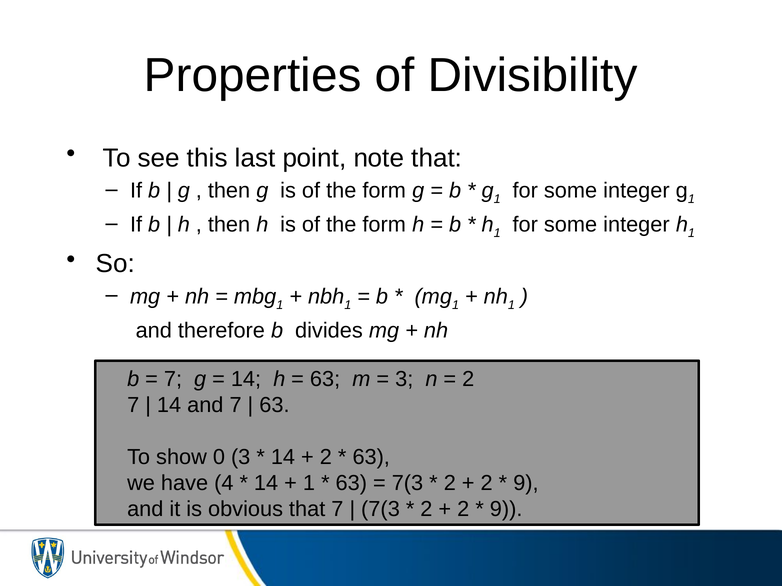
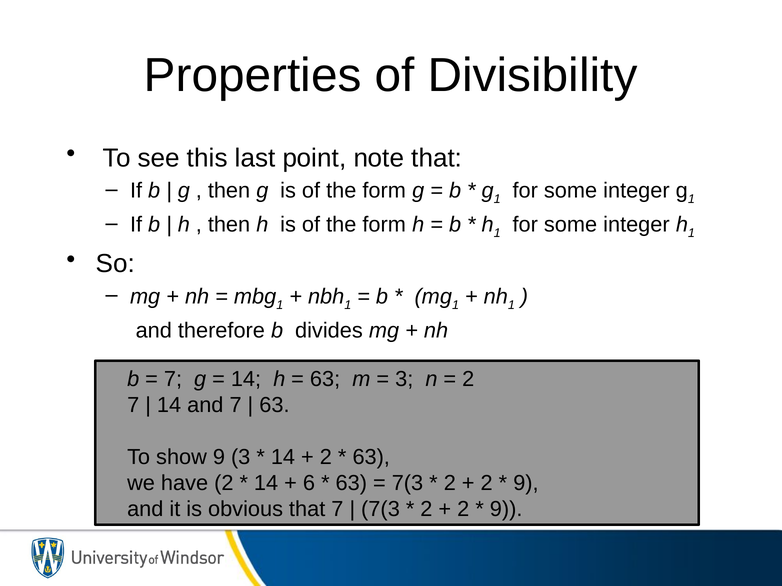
show 0: 0 -> 9 (219, 458)
have 4: 4 -> 2 (224, 484)
1: 1 -> 6 (309, 484)
